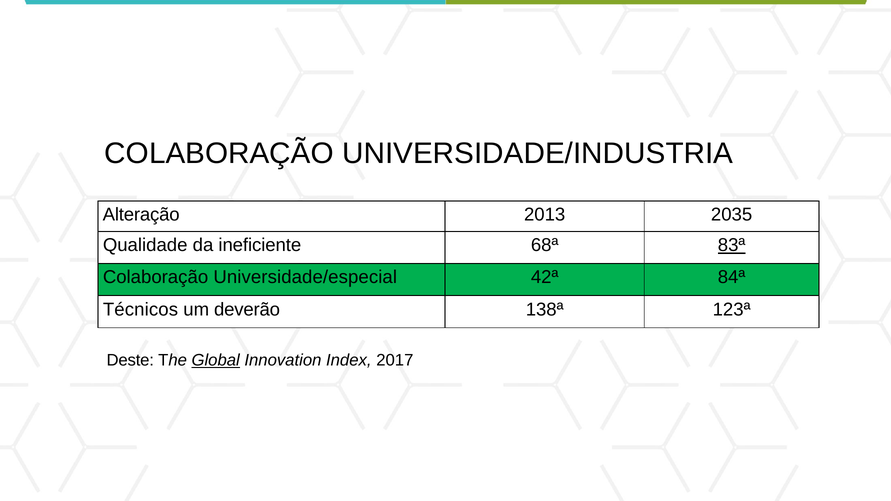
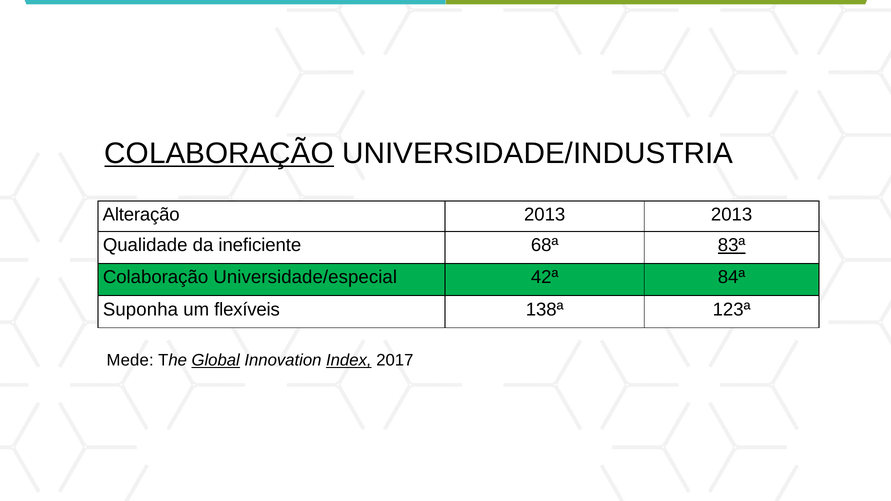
COLABORAÇÃO underline: none -> present (219, 154)
2013 2035: 2035 -> 2013 (732, 215)
Técnicos: Técnicos -> Suponha (140, 310)
deverão: deverão -> flexíveis (247, 310)
Deste: Deste -> Mede (130, 360)
Index underline: none -> present (349, 360)
